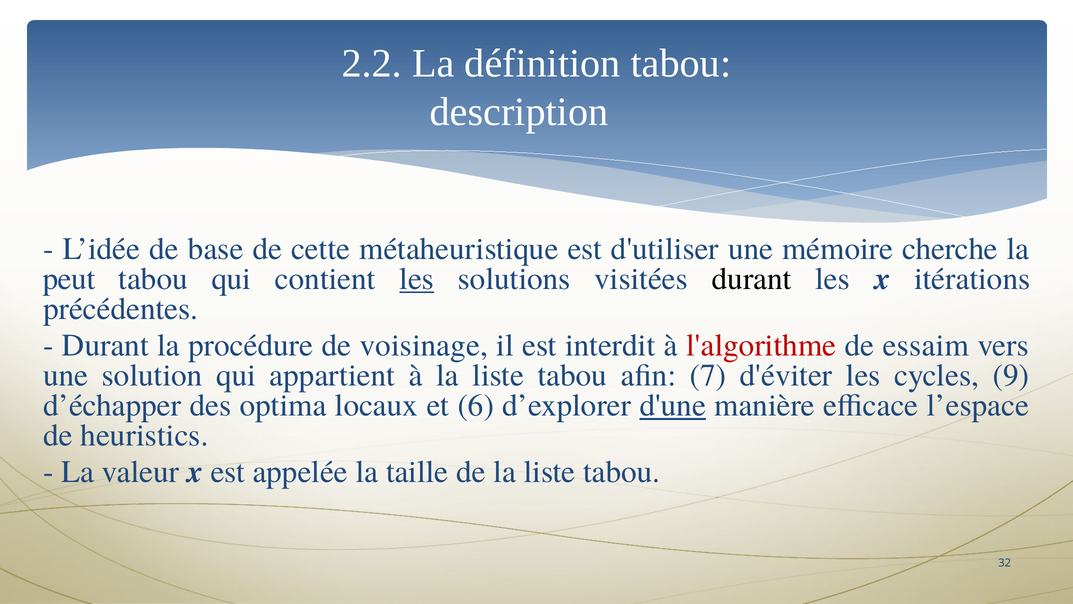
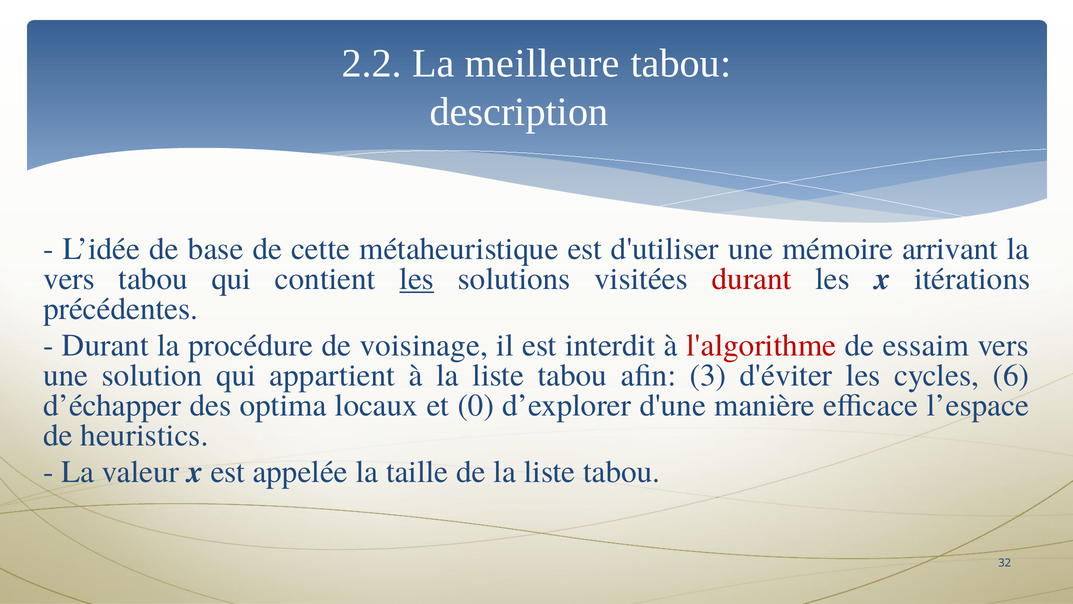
définition: définition -> meilleure (542, 64)
cherche: cherche -> arrivant (950, 249)
peut: peut -> vers (69, 279)
durant colour: black -> red (752, 279)
7: 7 -> 3 (708, 375)
9: 9 -> 6 (1011, 375)
6: 6 -> 0 (476, 405)
d'une underline: present -> none (673, 405)
